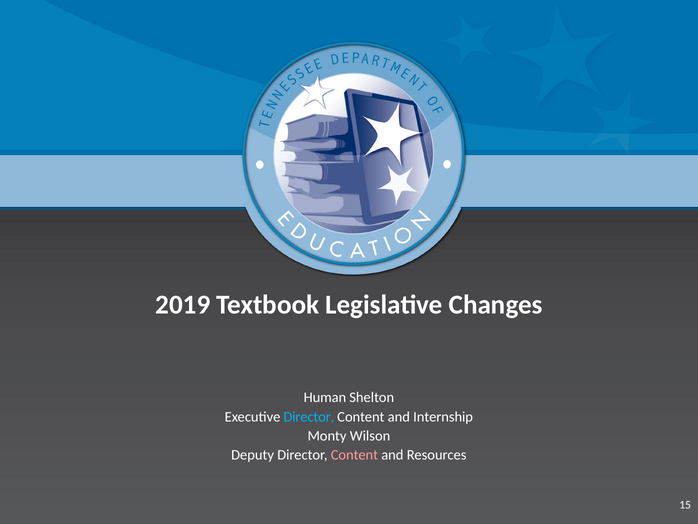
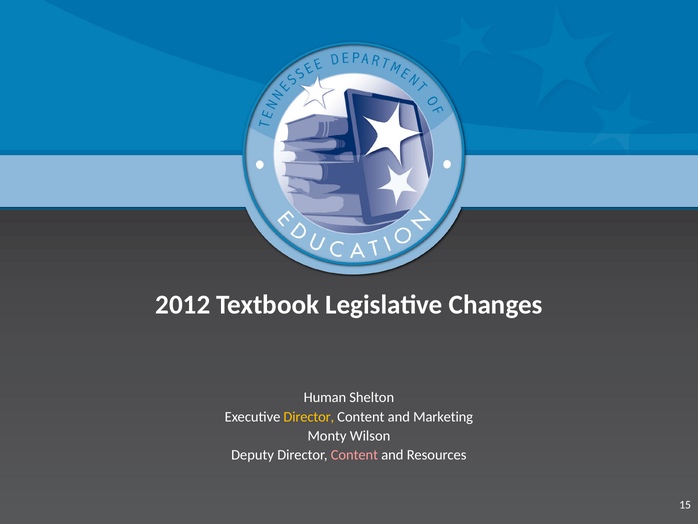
2019: 2019 -> 2012 (183, 304)
Director colour: light blue -> yellow (309, 416)
Internship: Internship -> Marketing (443, 416)
